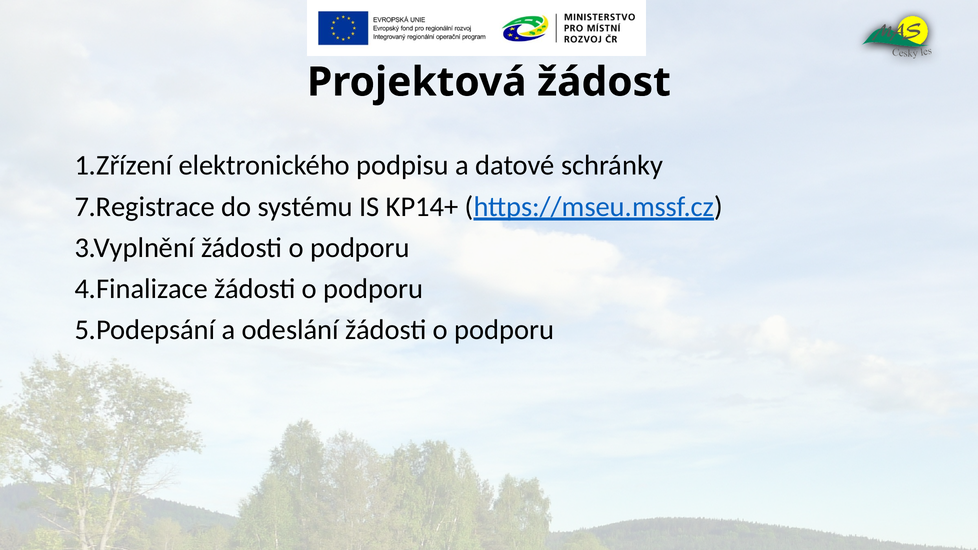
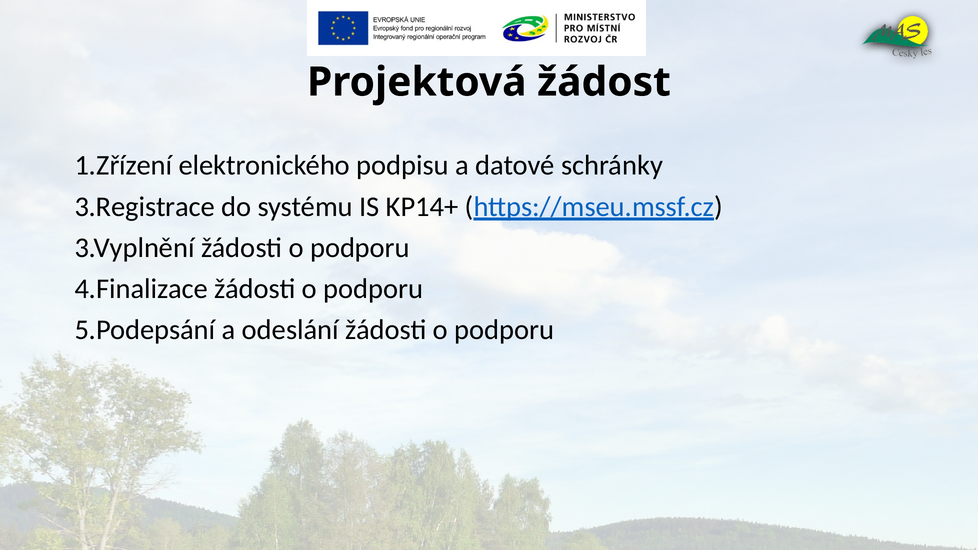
7.Registrace: 7.Registrace -> 3.Registrace (145, 207)
